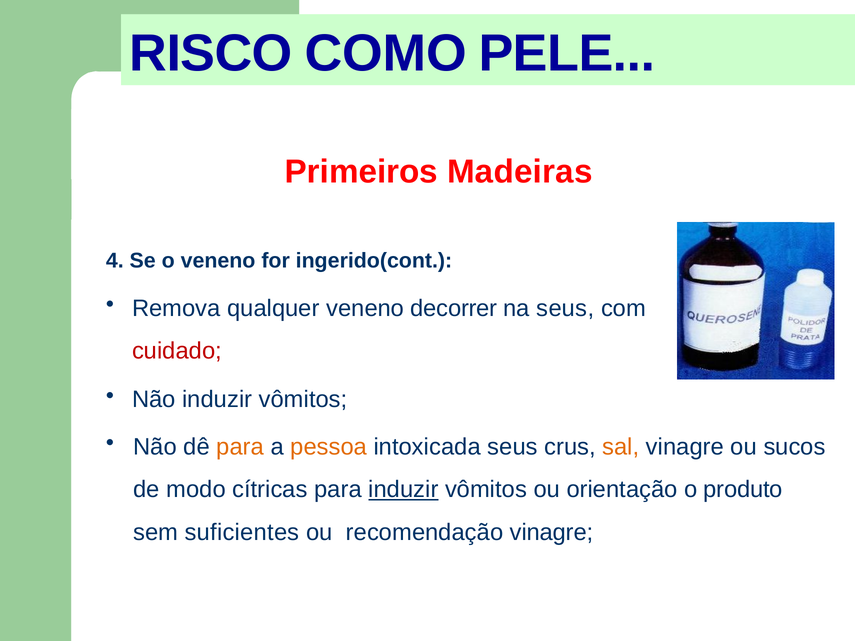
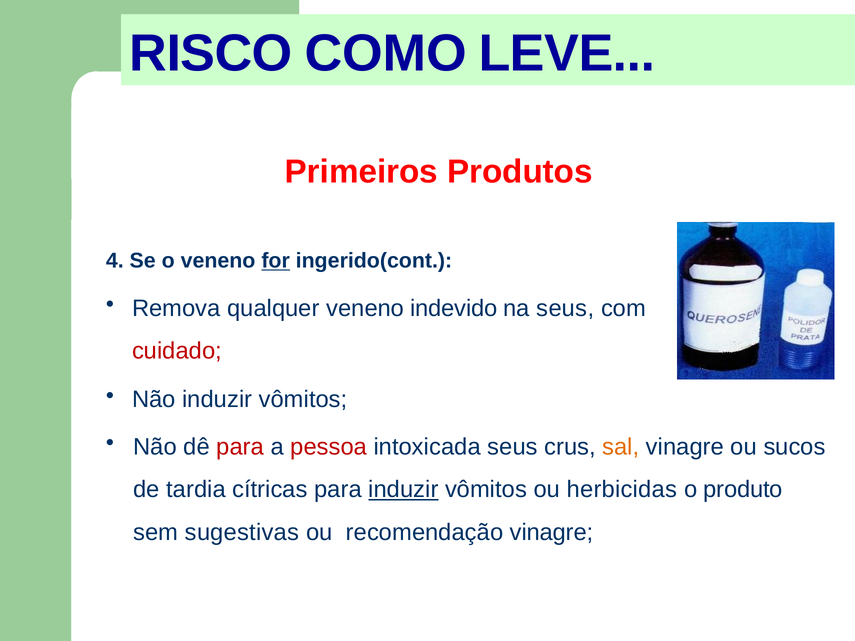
PELE: PELE -> LEVE (567, 53)
Madeiras: Madeiras -> Produtos (520, 172)
for underline: none -> present (276, 261)
decorrer: decorrer -> indevido (454, 308)
para colour: orange -> red (240, 447)
pessoa colour: orange -> red (329, 447)
modo: modo -> tardia (196, 490)
orientação: orientação -> herbicidas (622, 490)
suficientes: suficientes -> sugestivas (242, 533)
